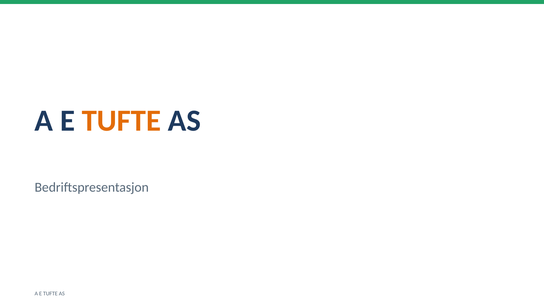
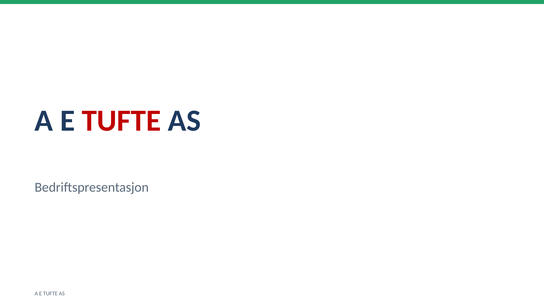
TUFTE colour: orange -> red (121, 121)
